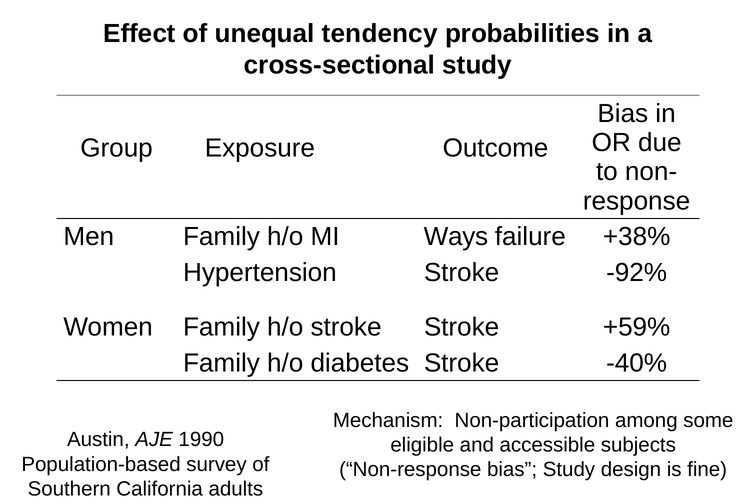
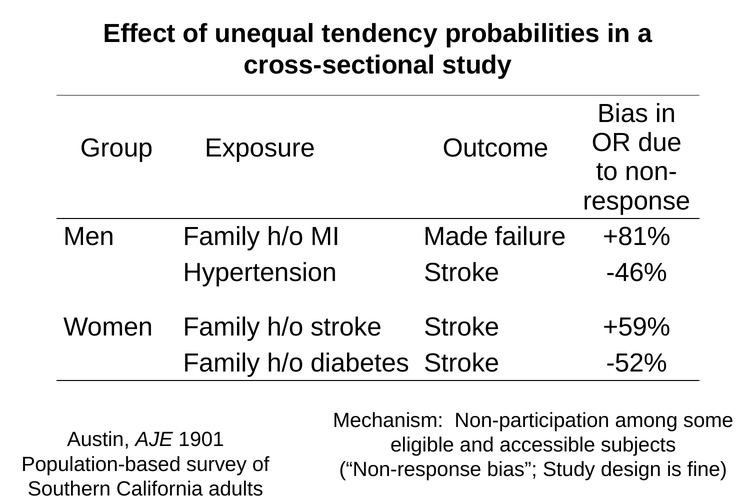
Ways: Ways -> Made (456, 237)
+38%: +38% -> +81% (637, 237)
-92%: -92% -> -46% (637, 273)
-40%: -40% -> -52% (637, 363)
1990: 1990 -> 1901 (201, 440)
